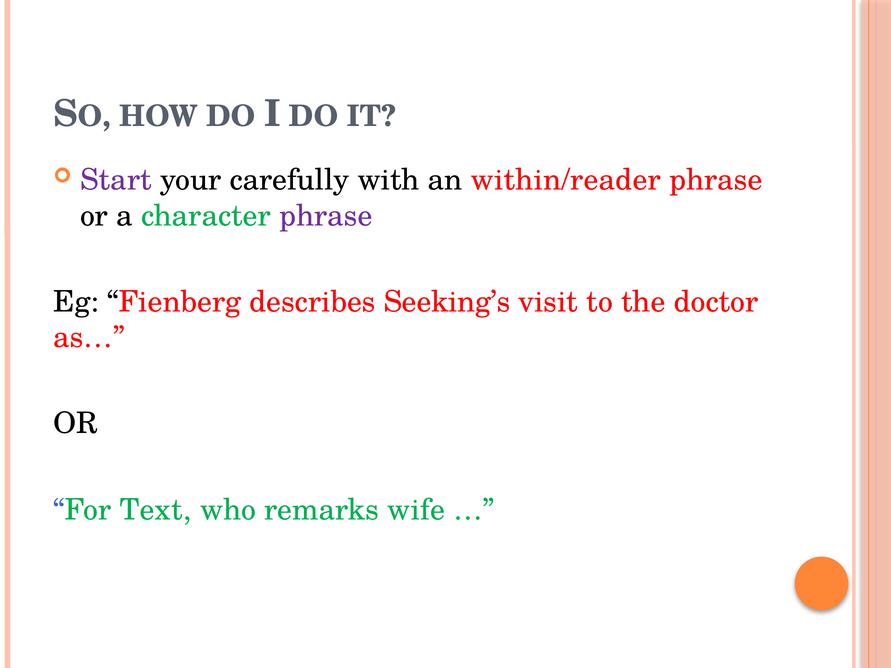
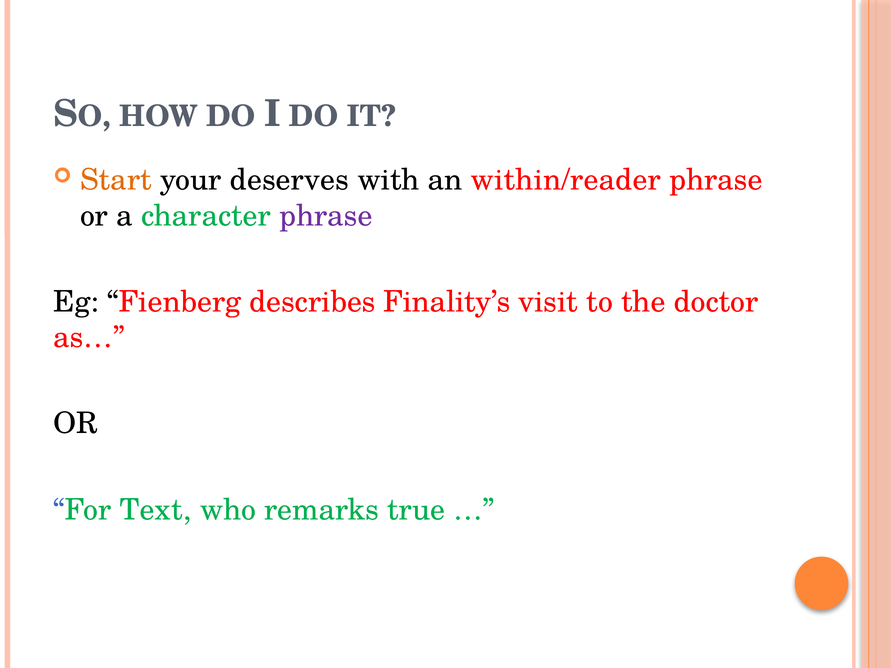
Start colour: purple -> orange (116, 180)
carefully: carefully -> deserves (290, 180)
Seeking’s: Seeking’s -> Finality’s (447, 302)
wife: wife -> true (416, 510)
